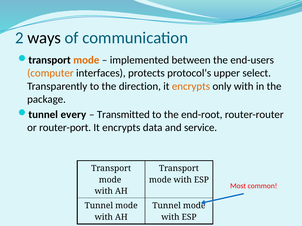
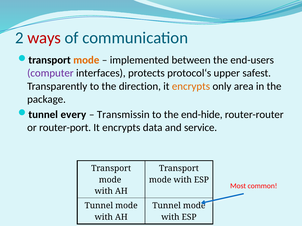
ways colour: black -> red (44, 38)
computer colour: orange -> purple (50, 73)
select: select -> safest (257, 73)
only with: with -> area (244, 86)
Transmitted: Transmitted -> Transmissin (123, 115)
end-root: end-root -> end-hide (202, 115)
